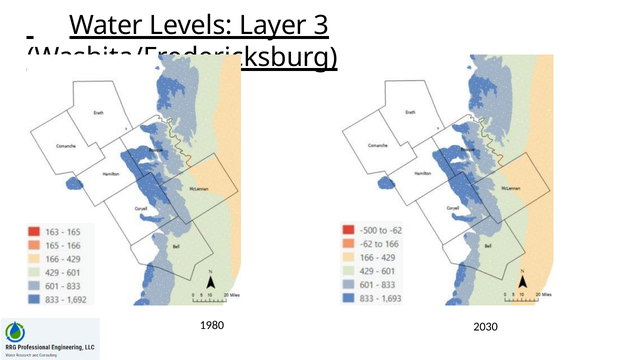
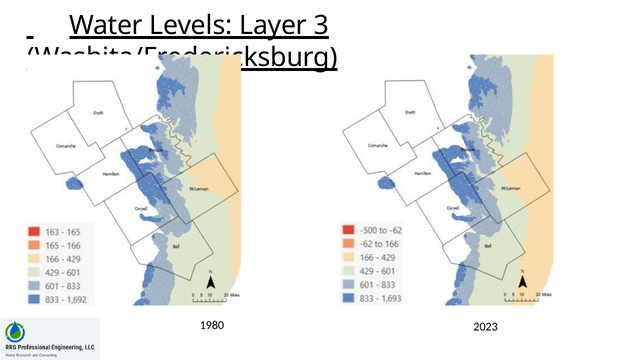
2030: 2030 -> 2023 (486, 327)
